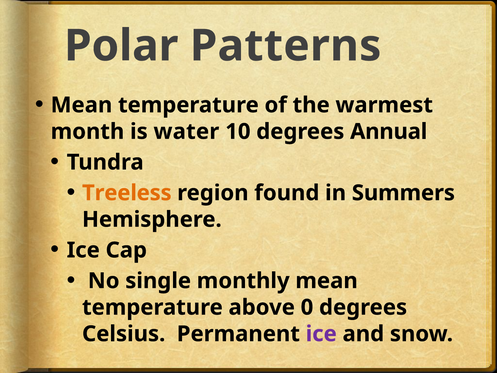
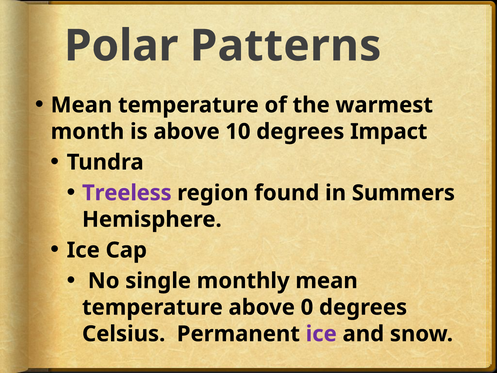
is water: water -> above (187, 131)
Annual: Annual -> Impact (389, 131)
Treeless colour: orange -> purple (127, 193)
